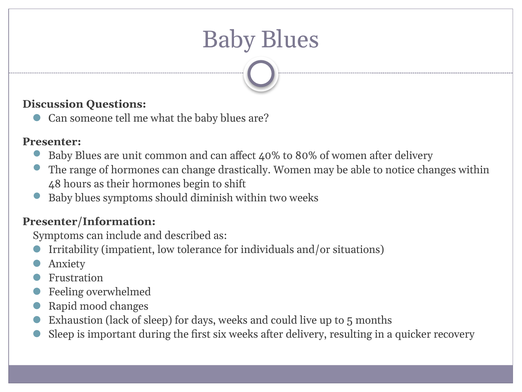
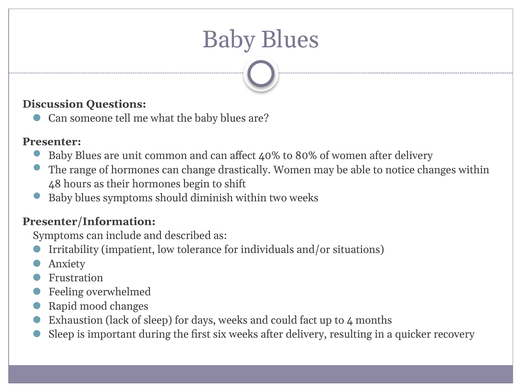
live: live -> fact (308, 320)
5: 5 -> 4 (350, 320)
